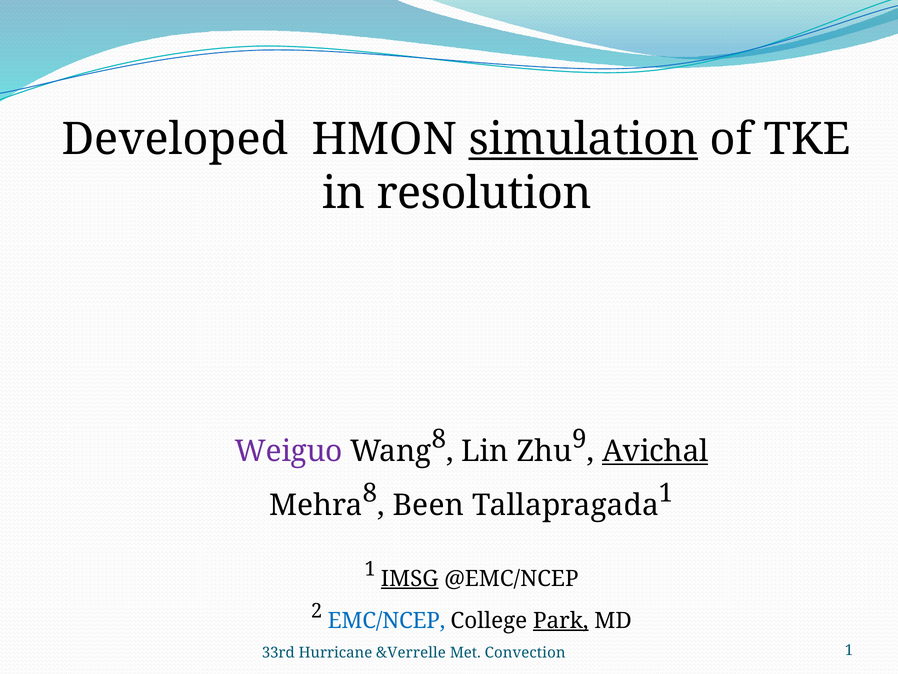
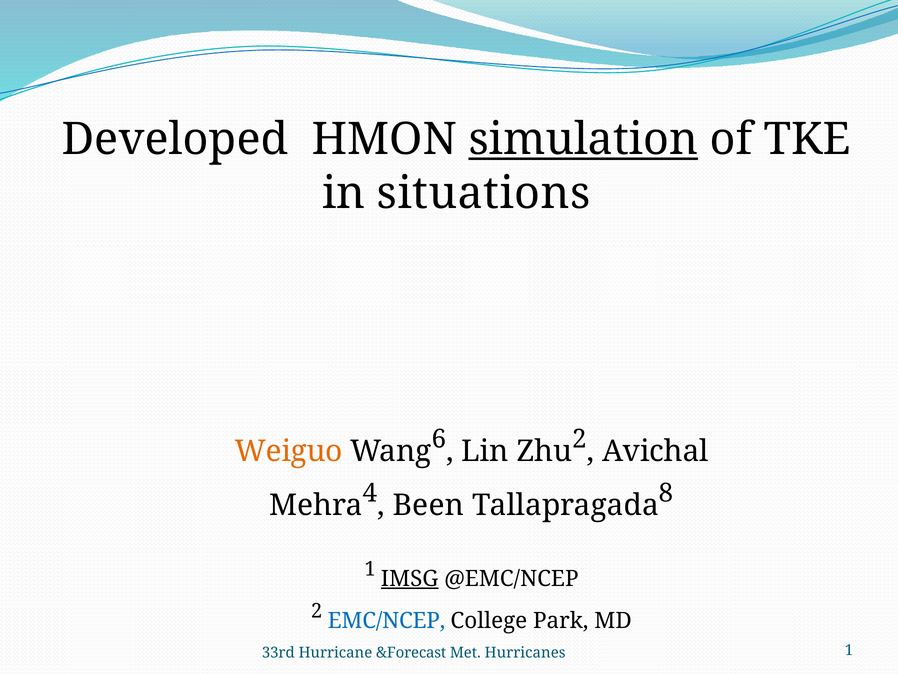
resolution: resolution -> situations (484, 193)
Weiguo colour: purple -> orange (289, 451)
8: 8 -> 6 (439, 439)
9: 9 -> 2 (580, 439)
Avichal underline: present -> none (655, 451)
8: 8 -> 4 (370, 493)
1: 1 -> 8 (666, 493)
Park underline: present -> none (561, 620)
&Verrelle: &Verrelle -> &Forecast (411, 652)
Convection: Convection -> Hurricanes (525, 652)
